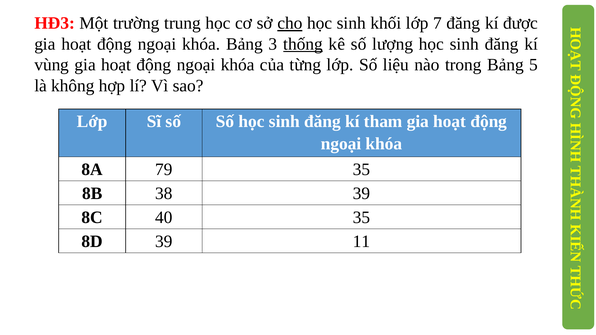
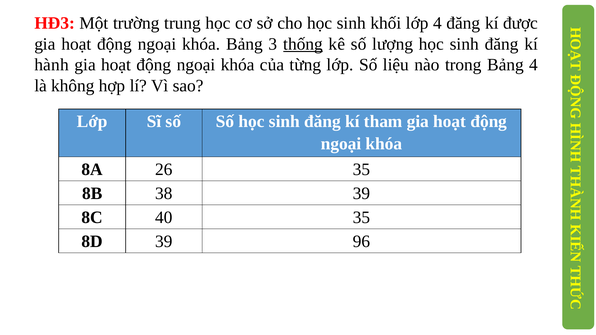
cho underline: present -> none (290, 23)
lớp 7: 7 -> 4 (438, 23)
vùng: vùng -> hành (52, 65)
Bảng 5: 5 -> 4 (534, 65)
79: 79 -> 26 (164, 170)
11: 11 -> 96 (362, 242)
